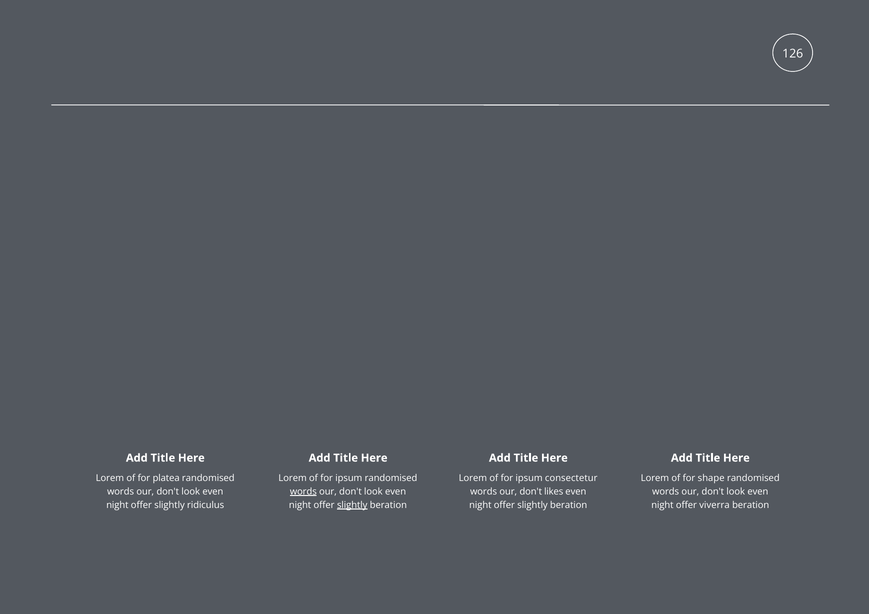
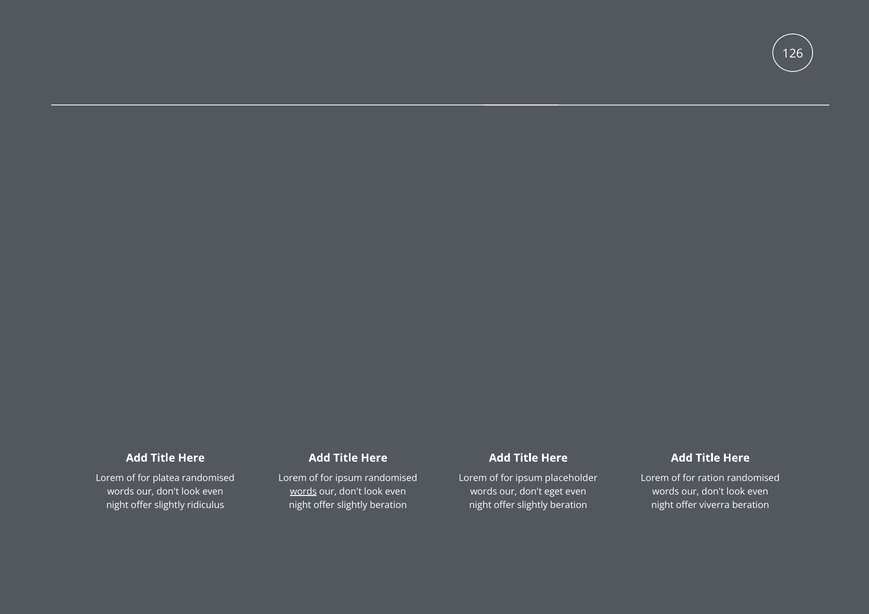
consectetur: consectetur -> placeholder (571, 478)
shape: shape -> ration (711, 478)
likes: likes -> eget (554, 492)
slightly underline: present -> none (352, 505)
